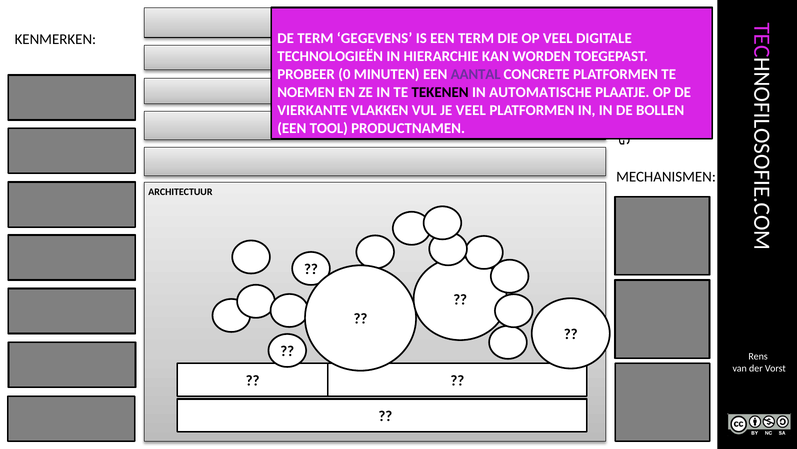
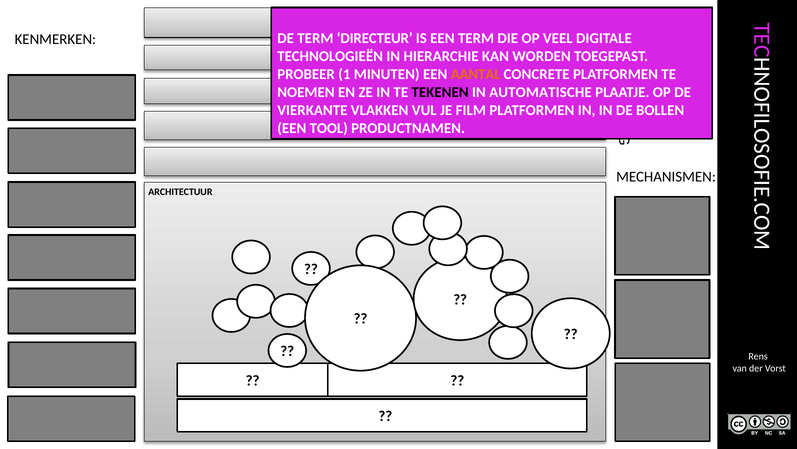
GEGEVENS: GEGEVENS -> DIRECTEUR (375, 38)
0: 0 -> 1 (344, 74)
AANTAL colour: purple -> orange (476, 74)
JE VEEL: VEEL -> FILM (471, 110)
